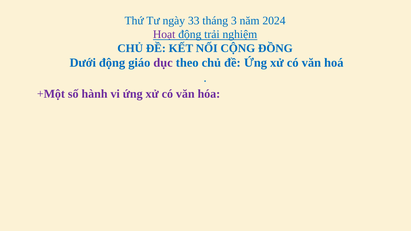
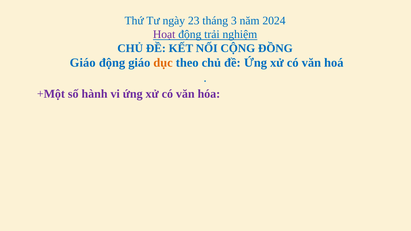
33: 33 -> 23 (194, 21)
Dưới: Dưới -> Giáo (83, 63)
dục colour: purple -> orange (163, 63)
